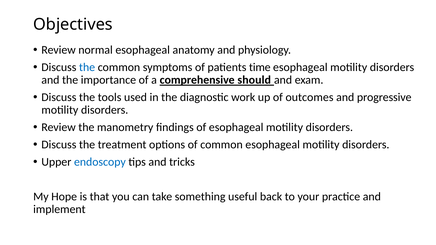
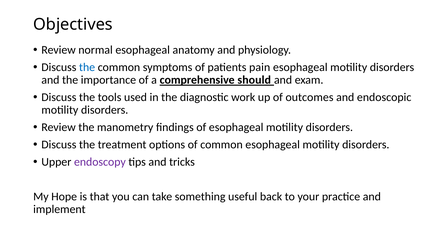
time: time -> pain (260, 67)
progressive: progressive -> endoscopic (384, 97)
endoscopy colour: blue -> purple (100, 162)
